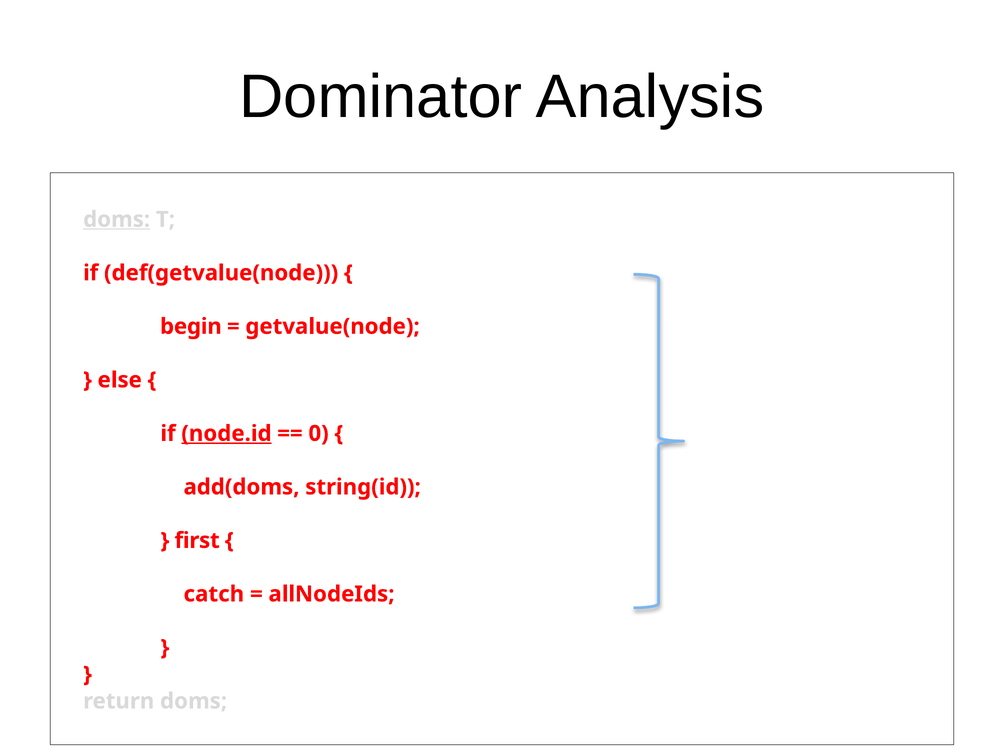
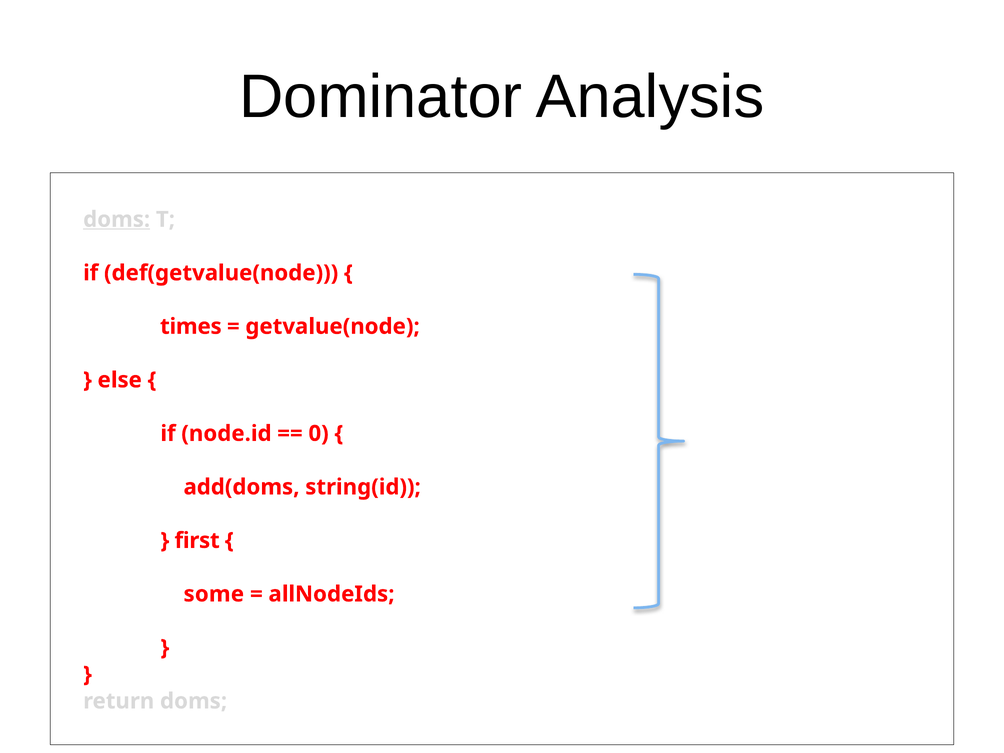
begin: begin -> times (191, 326)
node.id underline: present -> none (226, 434)
catch: catch -> some (214, 594)
